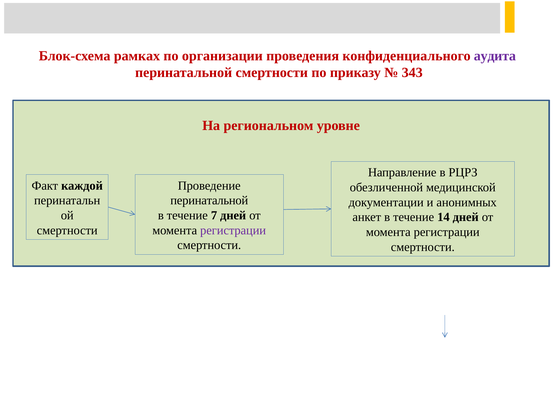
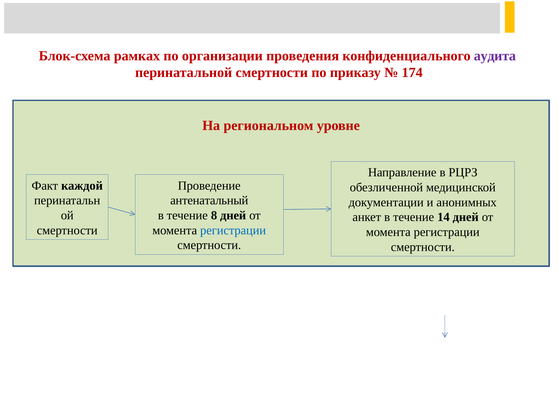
343: 343 -> 174 (412, 72)
перинатальной: перинатальной -> антенатальный (209, 200)
7: 7 -> 8 (214, 215)
регистрации colour: purple -> blue (233, 230)
